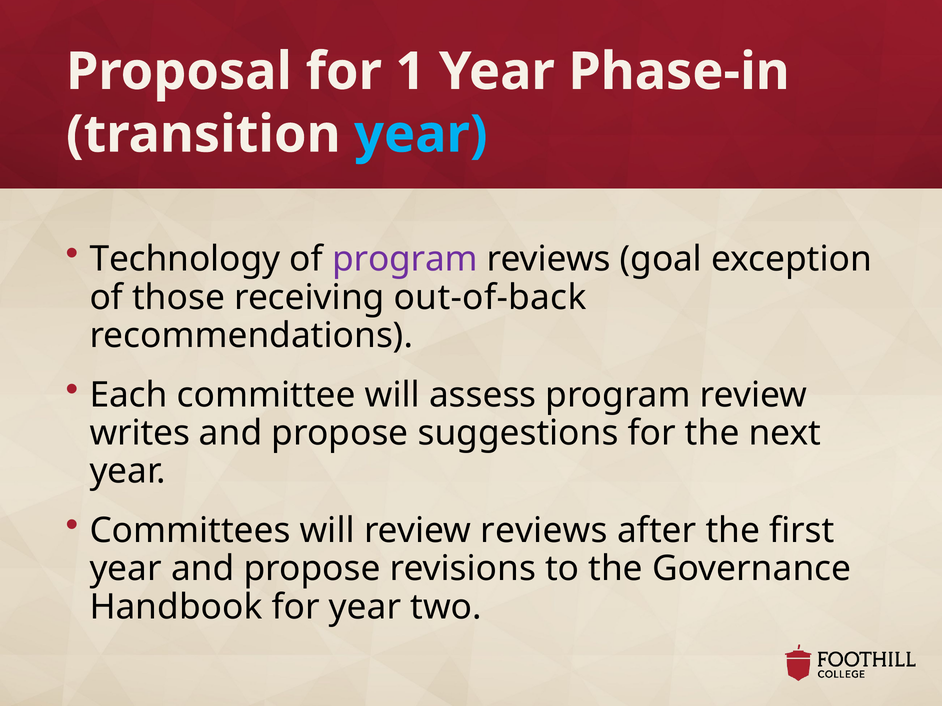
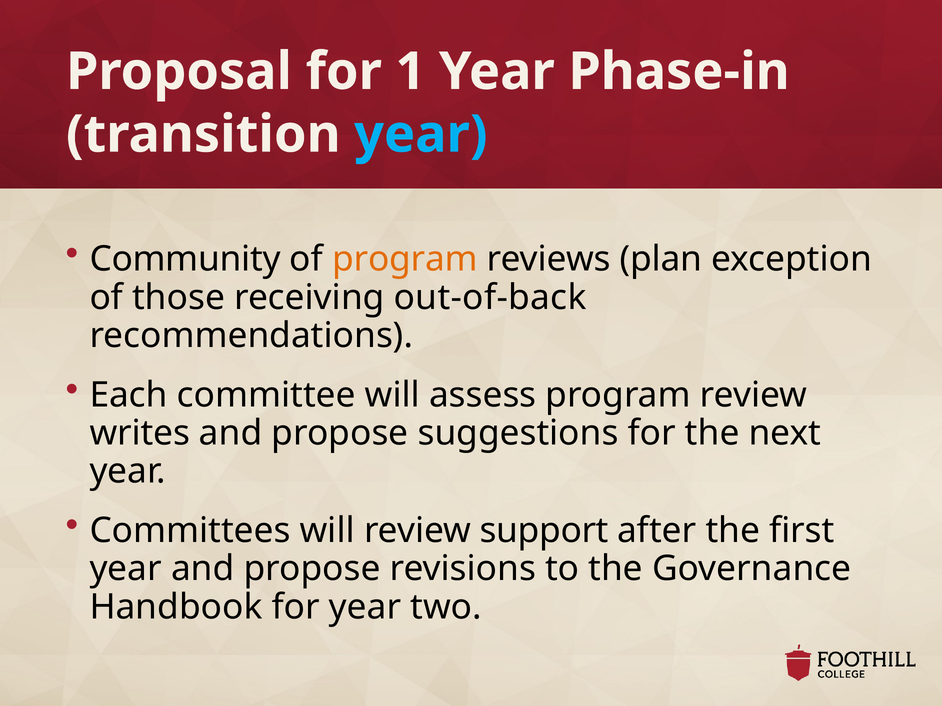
Technology: Technology -> Community (185, 259)
program colour: purple -> orange (405, 259)
goal: goal -> plan (661, 259)
review reviews: reviews -> support (544, 531)
